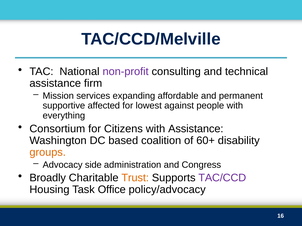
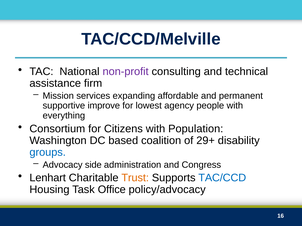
affected: affected -> improve (104, 106)
against: against -> agency (179, 106)
with Assistance: Assistance -> Population (196, 129)
60+: 60+ -> 29+ (206, 141)
groups colour: orange -> blue (48, 153)
Broadly: Broadly -> Lenhart (48, 178)
TAC/CCD colour: purple -> blue (222, 178)
